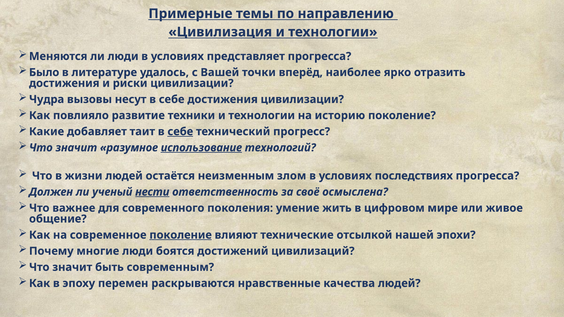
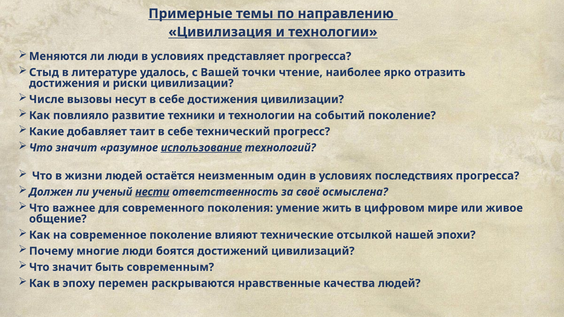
Было: Было -> Стыд (44, 72)
вперёд: вперёд -> чтение (301, 72)
Чудра: Чудра -> Числе (47, 99)
историю: историю -> событий (340, 116)
себе underline: present -> none (180, 132)
злом: злом -> один (292, 176)
поколение underline: present -> none (181, 235)
